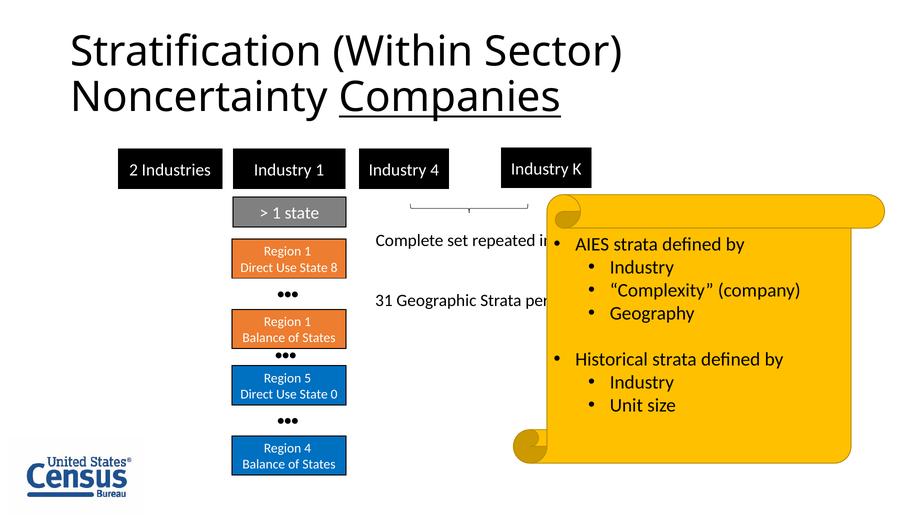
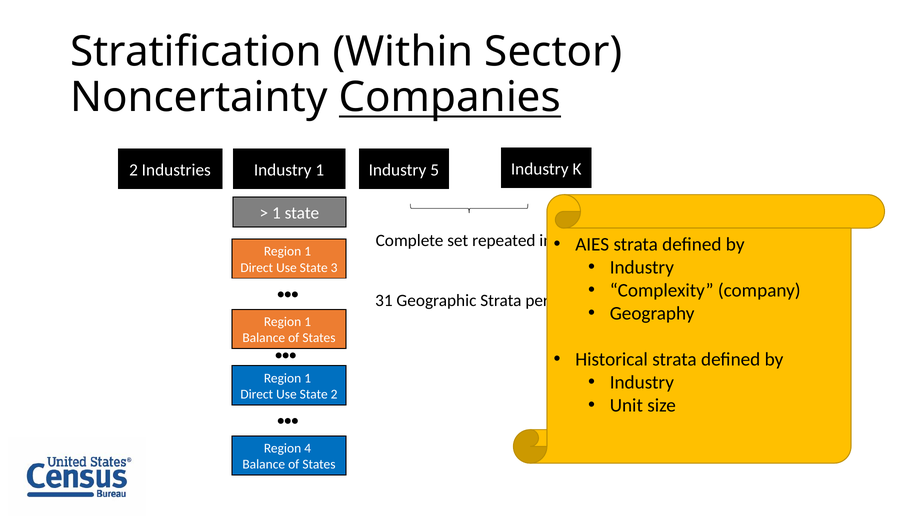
Industry 4: 4 -> 5 (435, 170)
8: 8 -> 3 (334, 267)
5: 5 -> 1 (308, 378)
State 0: 0 -> 2 (334, 394)
